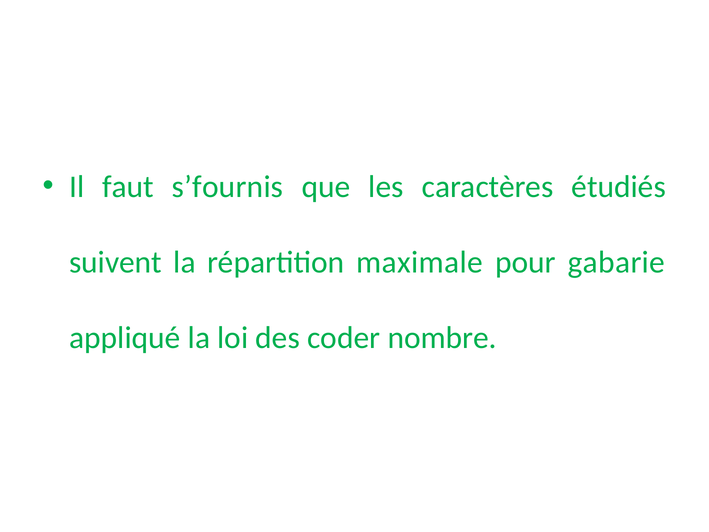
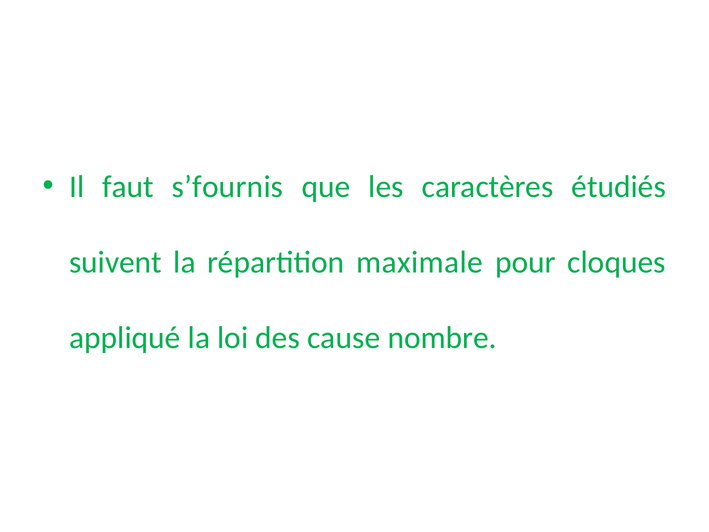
gabarie: gabarie -> cloques (617, 262)
coder: coder -> cause (344, 338)
